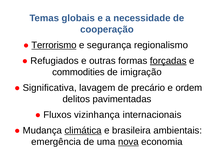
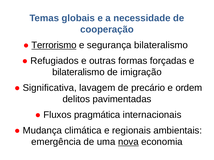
segurança regionalismo: regionalismo -> bilateralismo (161, 45)
forçadas underline: present -> none (168, 61)
commodities: commodities -> bilateralismo (78, 72)
vizinhança: vizinhança -> pragmática (97, 115)
climática underline: present -> none (83, 131)
brasileira: brasileira -> regionais (131, 131)
